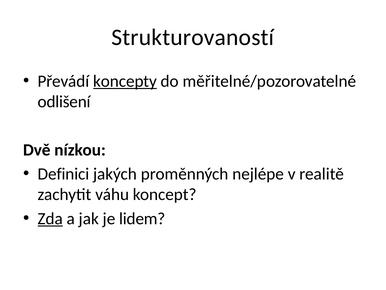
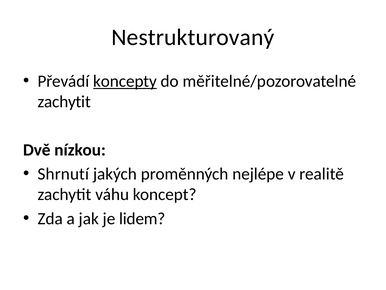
Strukturovaností: Strukturovaností -> Nestrukturovaný (193, 37)
odlišení: odlišení -> zachytit (64, 102)
Definici: Definici -> Shrnutí (63, 174)
Zda underline: present -> none (50, 218)
